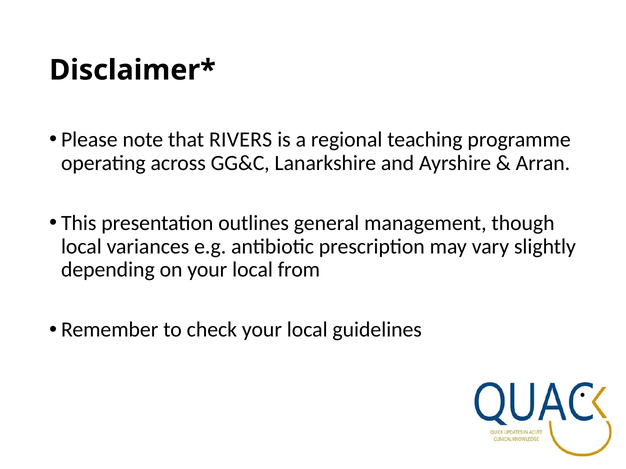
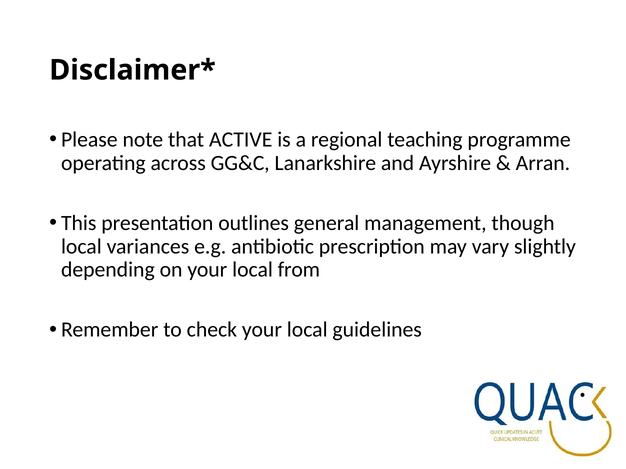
RIVERS: RIVERS -> ACTIVE (241, 140)
